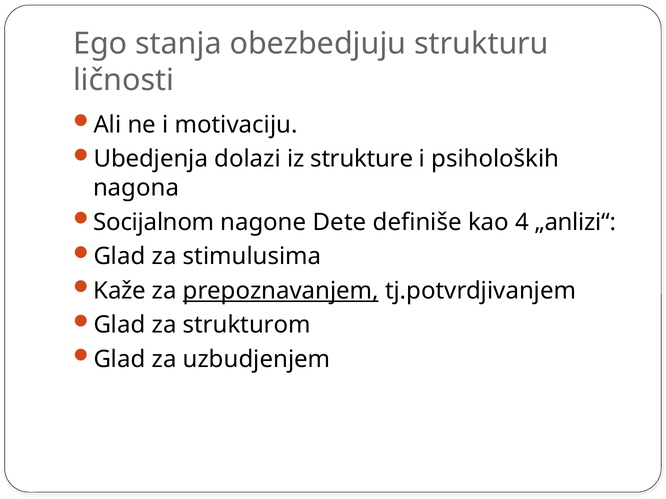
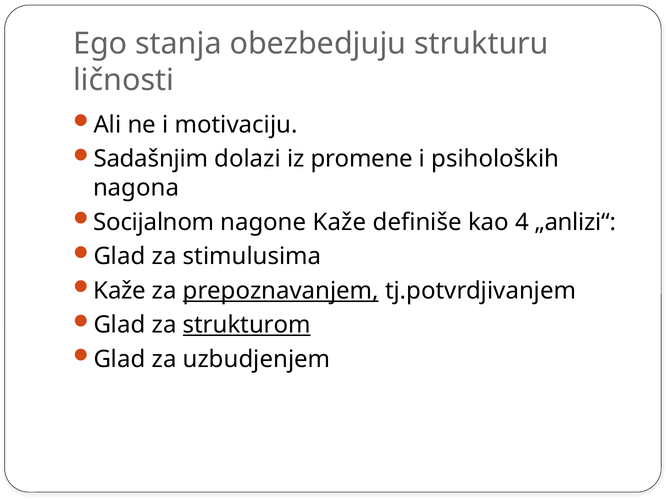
Ubedjenja: Ubedjenja -> Sadašnjim (151, 159)
strukture: strukture -> promene (362, 159)
nagone Dete: Dete -> Kaže (340, 222)
strukturom underline: none -> present (247, 325)
